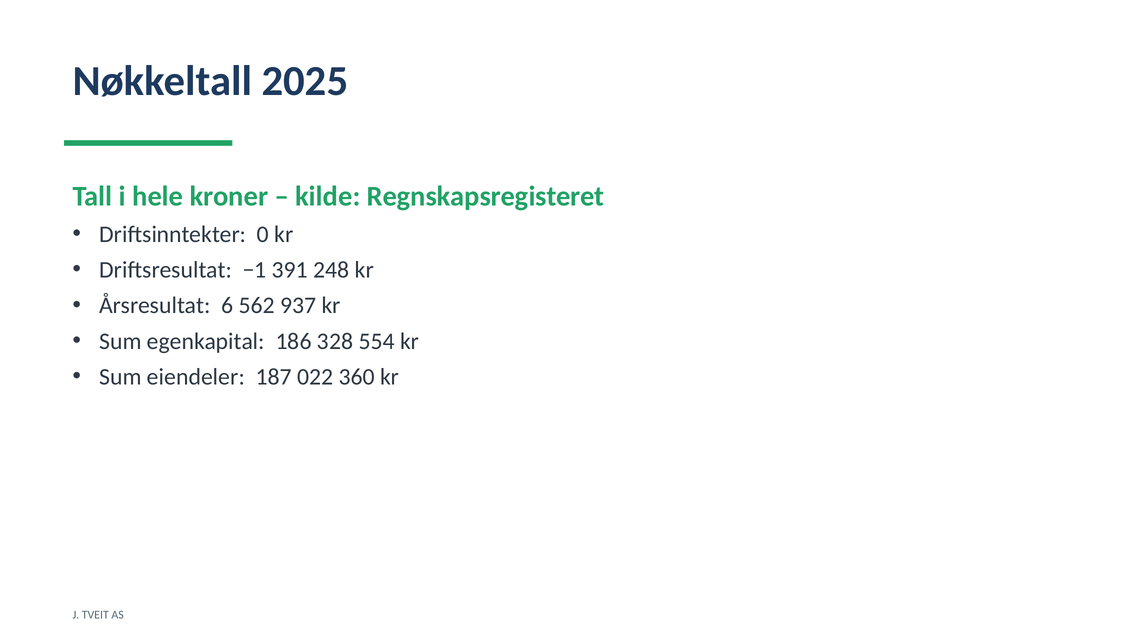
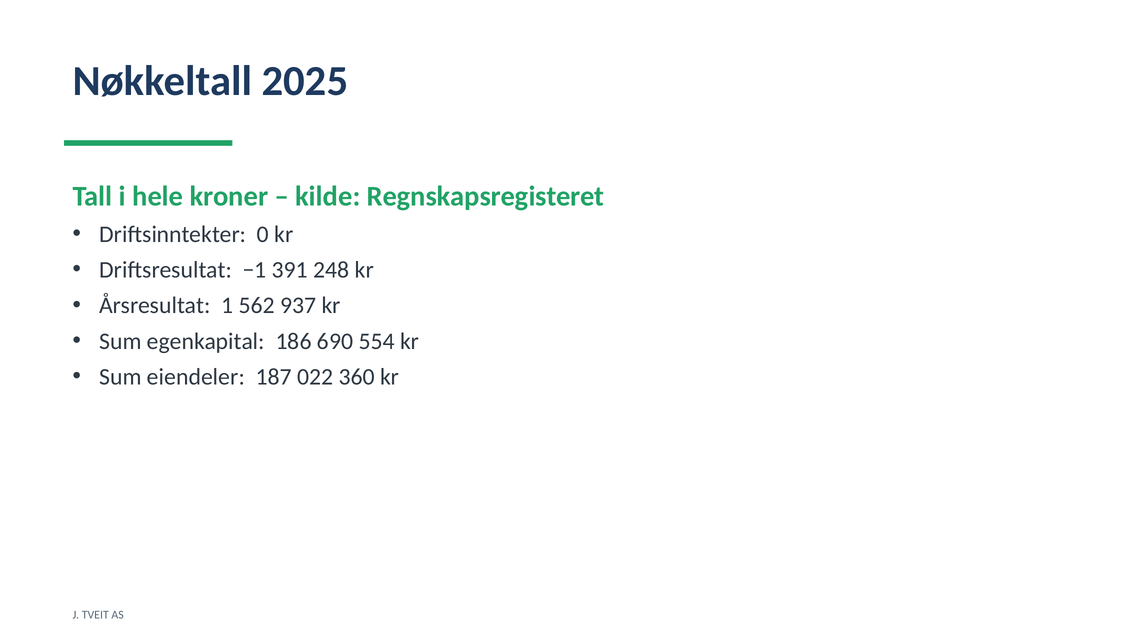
6: 6 -> 1 (227, 306)
328: 328 -> 690 (335, 341)
